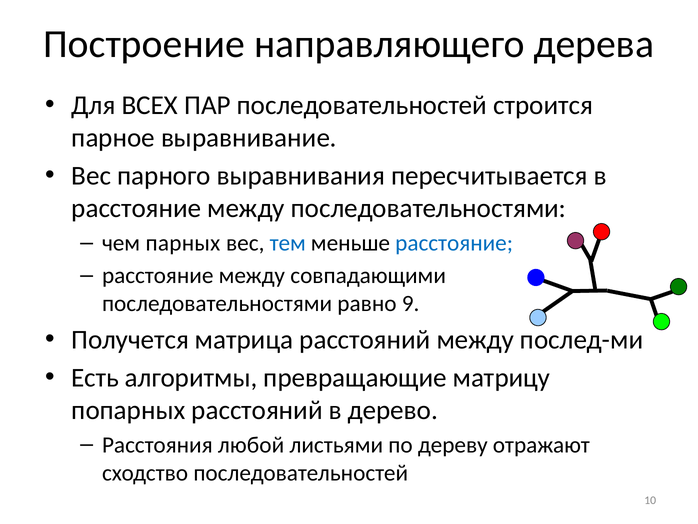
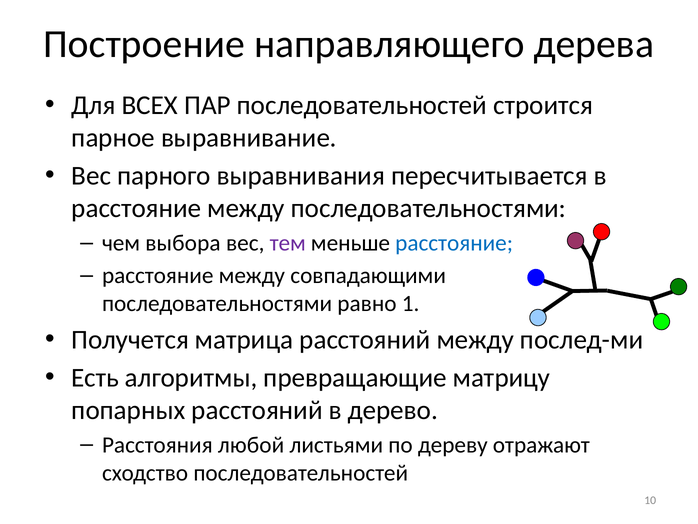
парных: парных -> выбора (183, 243)
тем colour: blue -> purple (288, 243)
9: 9 -> 1 (411, 303)
